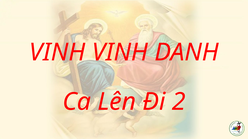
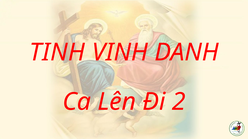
VINH: VINH -> TINH (57, 53)
